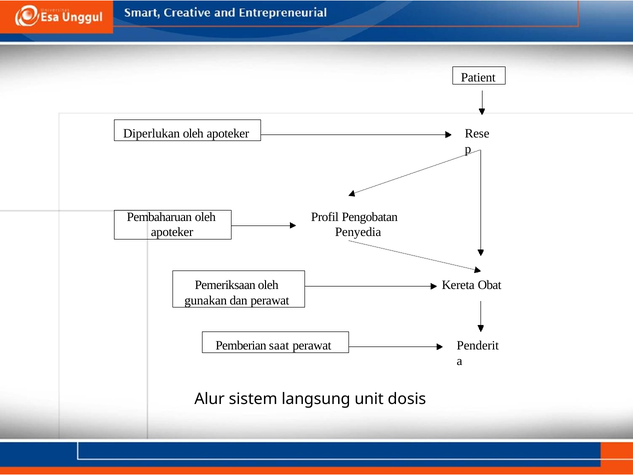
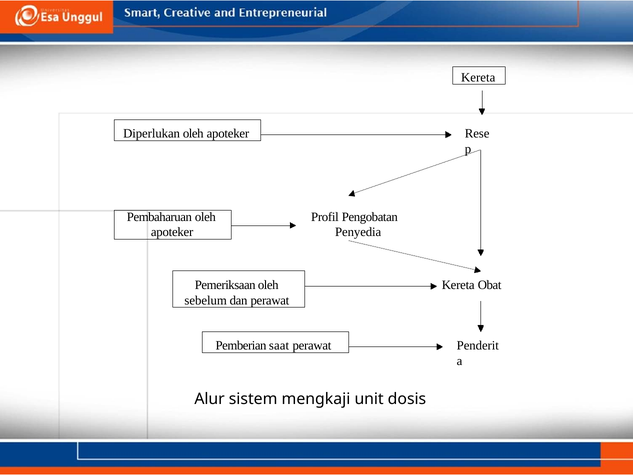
Patient: Patient -> Kereta (478, 78)
gunakan: gunakan -> sebelum (206, 300)
langsung: langsung -> mengkaji (316, 399)
